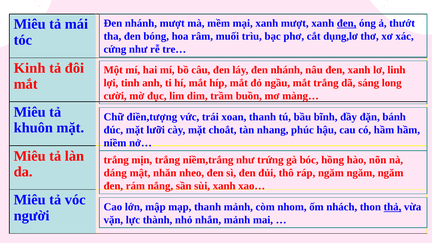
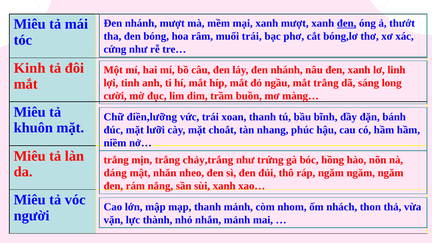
muối trìu: trìu -> trái (252, 36)
dụng,lơ: dụng,lơ -> bóng,lơ (341, 36)
điền,tượng: điền,tượng -> điền,lưỡng (152, 117)
niềm,trắng: niềm,trắng -> chảy,trắng (208, 160)
thả underline: present -> none (392, 207)
